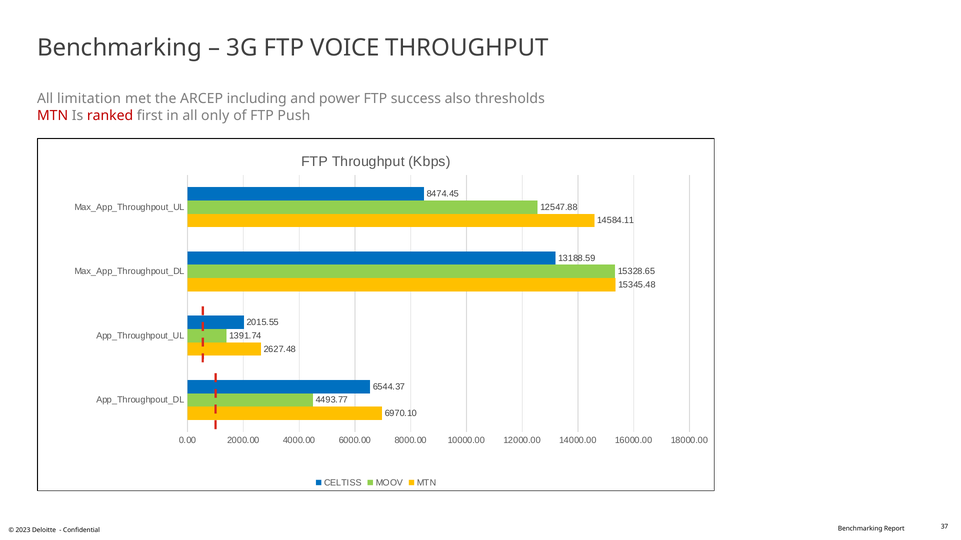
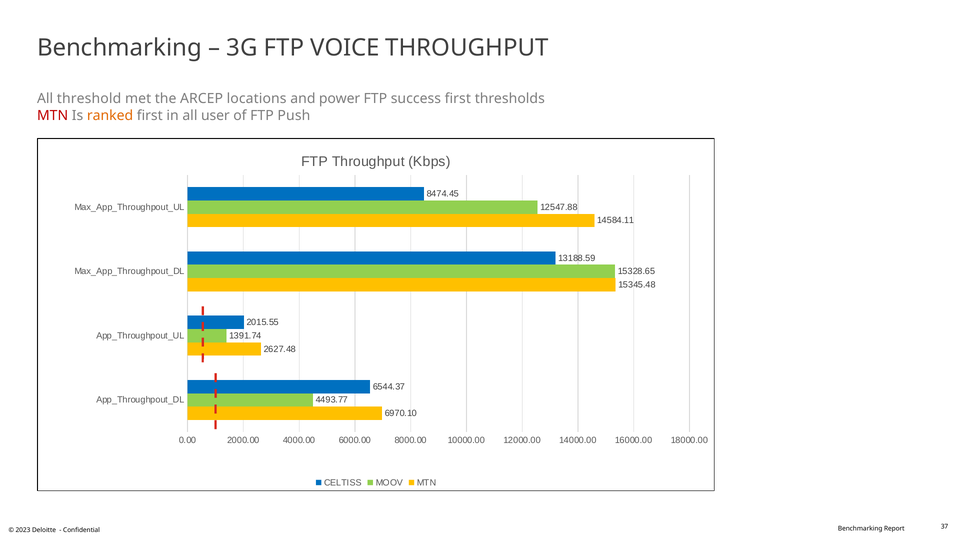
limitation: limitation -> threshold (89, 99)
including: including -> locations (257, 99)
success also: also -> first (458, 99)
ranked colour: red -> orange (110, 116)
only: only -> user (215, 116)
